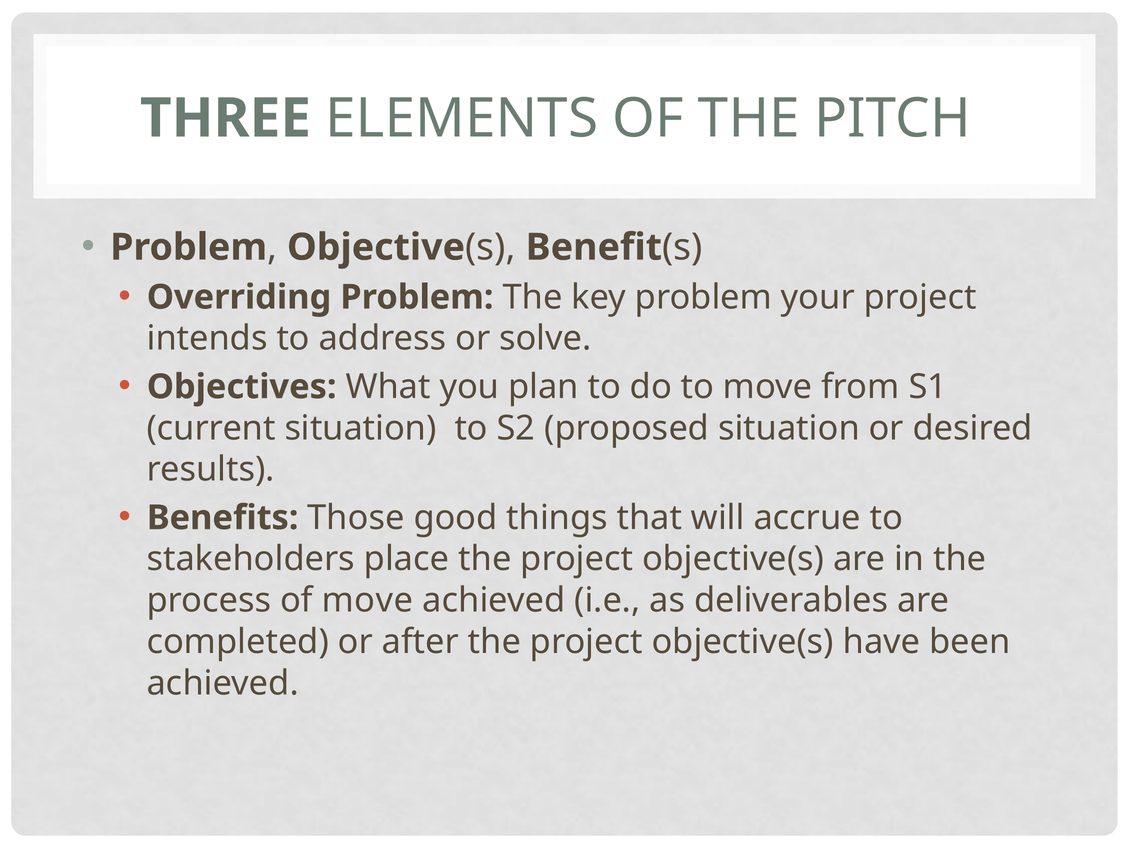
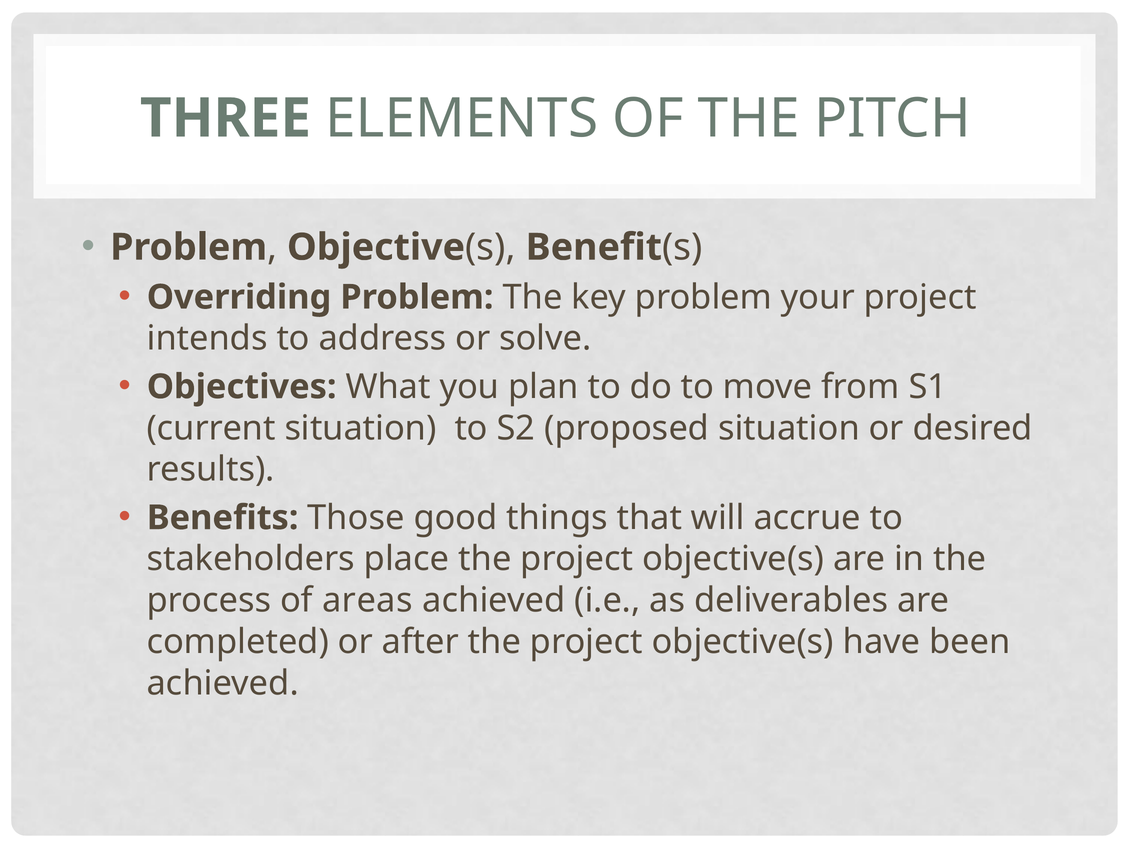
of move: move -> areas (367, 600)
